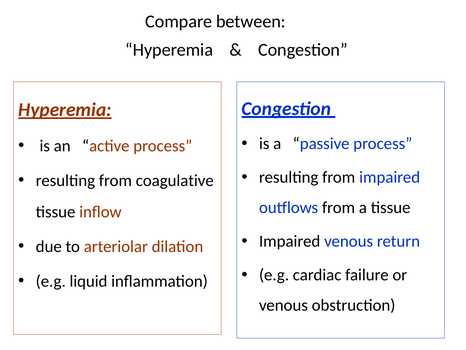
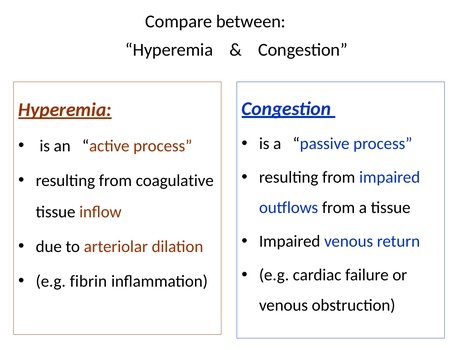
liquid: liquid -> fibrin (88, 281)
